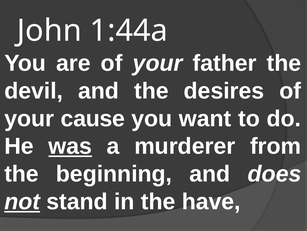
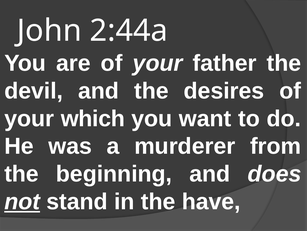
1:44a: 1:44a -> 2:44a (129, 31)
cause: cause -> which (93, 118)
was underline: present -> none (70, 146)
